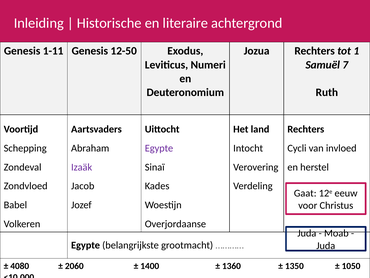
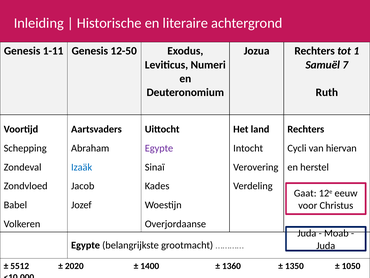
invloed: invloed -> hiervan (341, 148)
Izaäk colour: purple -> blue (82, 167)
4080: 4080 -> 5512 (20, 266)
2060: 2060 -> 2020 (74, 266)
